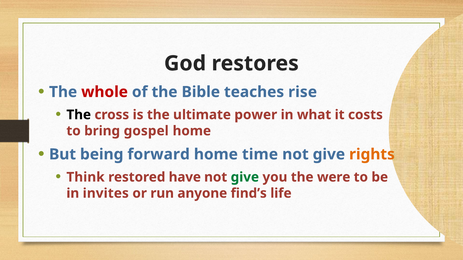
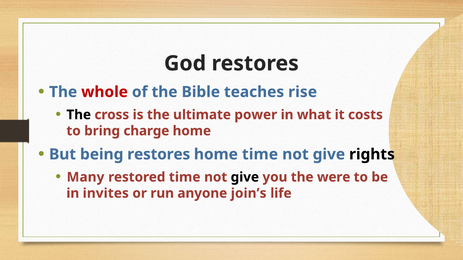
gospel: gospel -> charge (146, 131)
being forward: forward -> restores (159, 155)
rights colour: orange -> black (372, 155)
Think: Think -> Many (86, 177)
restored have: have -> time (185, 177)
give colour: green -> black (245, 177)
find’s: find’s -> join’s (249, 194)
